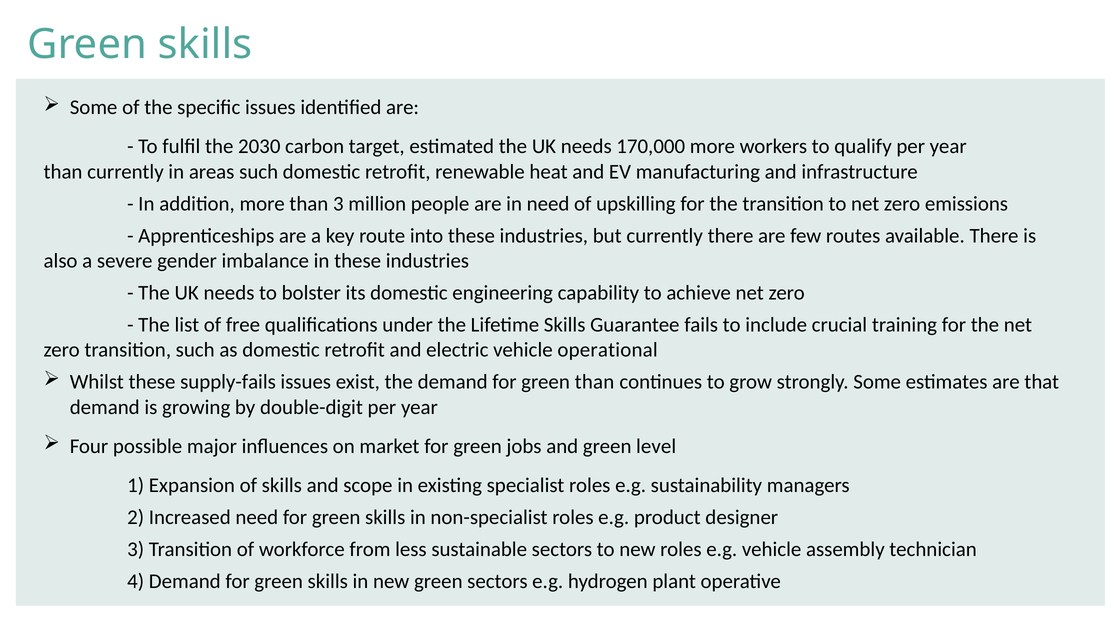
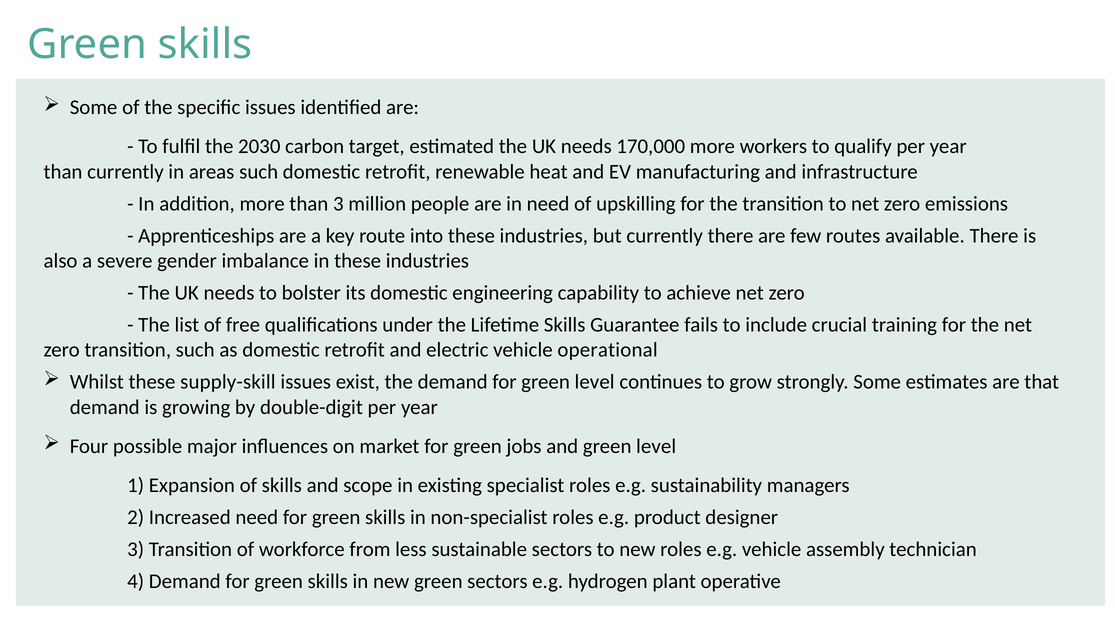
supply-fails: supply-fails -> supply-skill (228, 382)
for green than: than -> level (595, 382)
